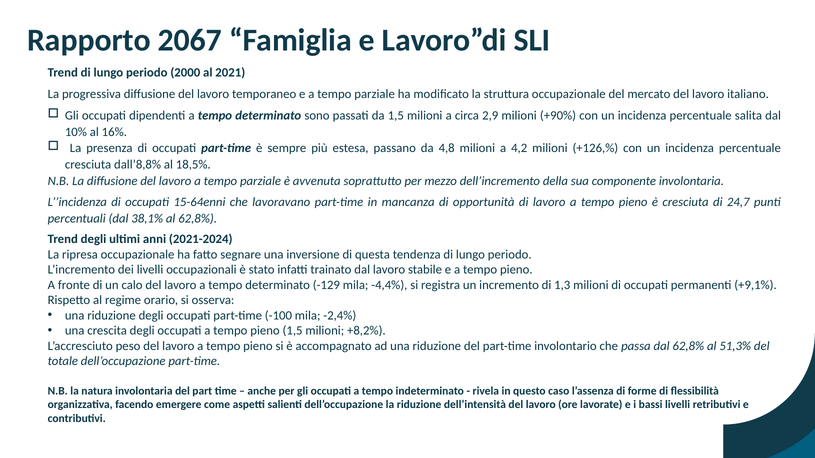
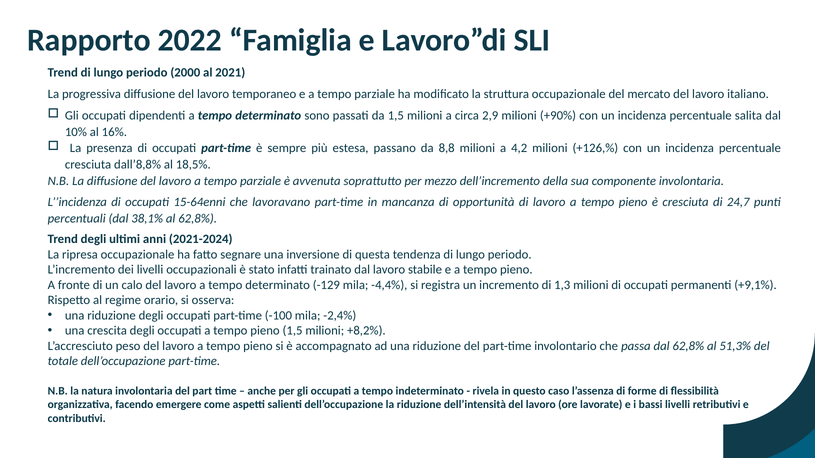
2067: 2067 -> 2022 (190, 40)
4,8: 4,8 -> 8,8 (447, 148)
